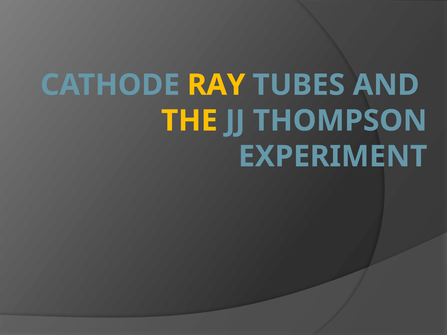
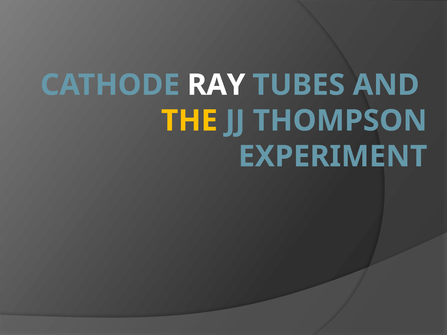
RAY colour: yellow -> white (216, 85)
